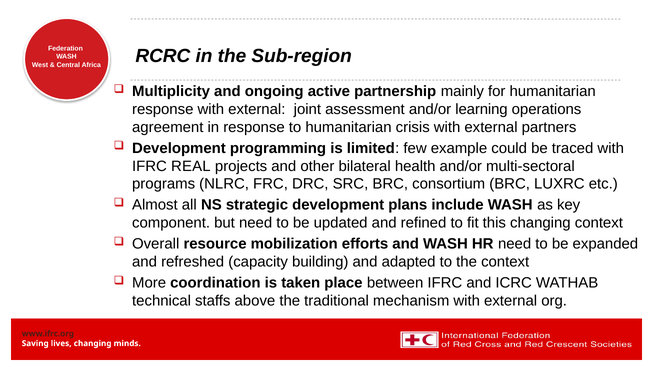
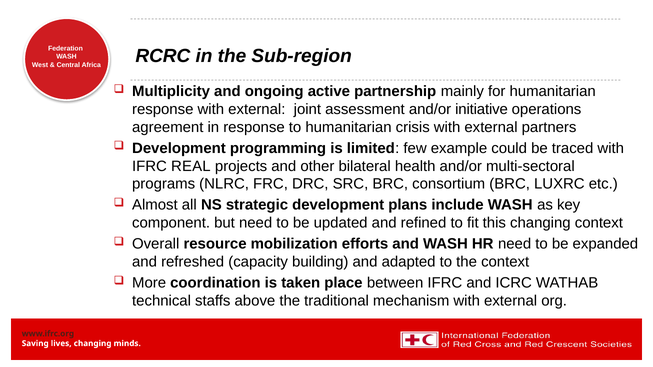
learning: learning -> initiative (482, 109)
